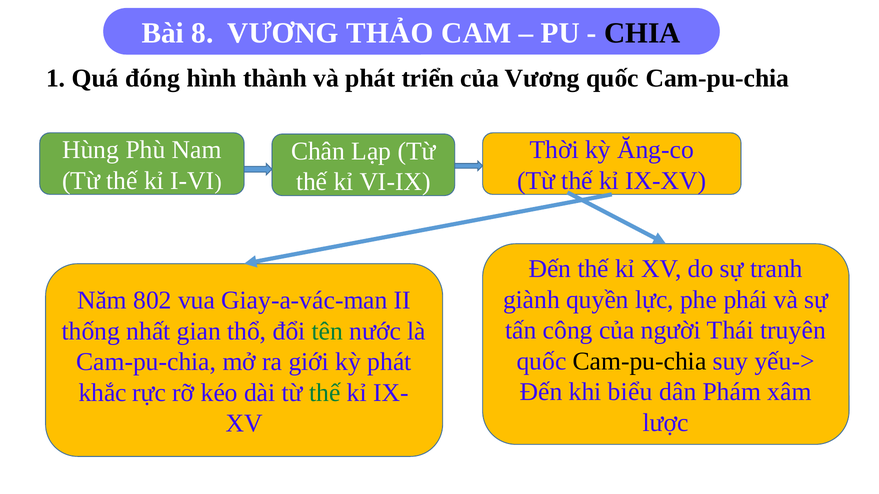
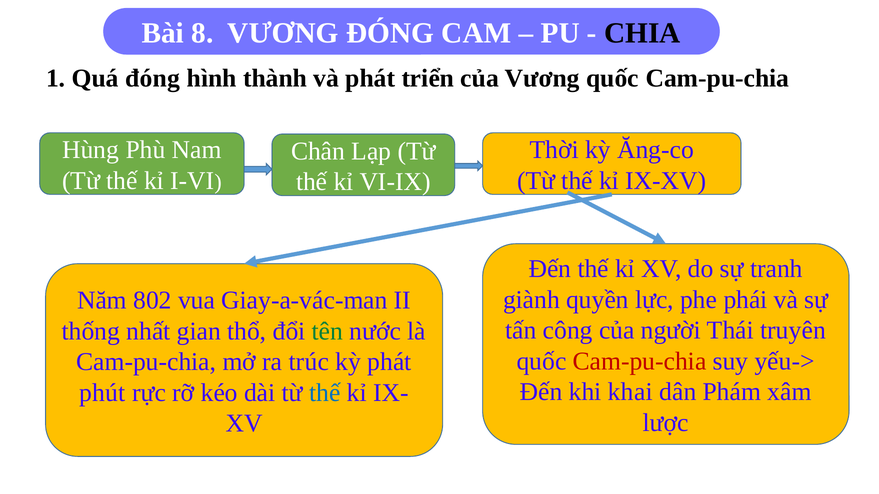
VƯƠNG THẢO: THẢO -> ĐÓNG (390, 33)
Cam-pu-chia colour: black -> red (640, 362)
giới: giới -> trúc (309, 362)
biểu: biểu -> khai (630, 392)
khắc: khắc -> phút (102, 393)
thế colour: green -> blue (325, 393)
